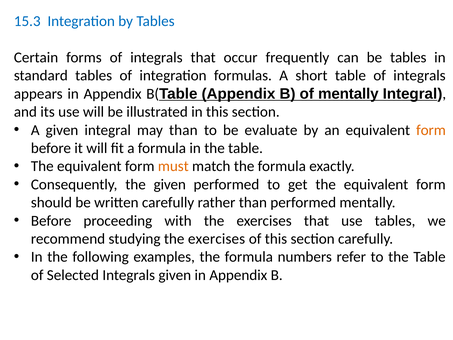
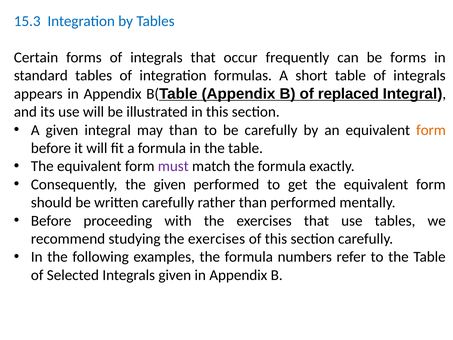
be tables: tables -> forms (408, 57)
of mentally: mentally -> replaced (348, 94)
be evaluate: evaluate -> carefully (271, 130)
must colour: orange -> purple (173, 166)
